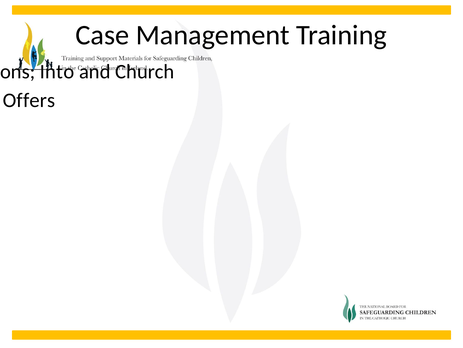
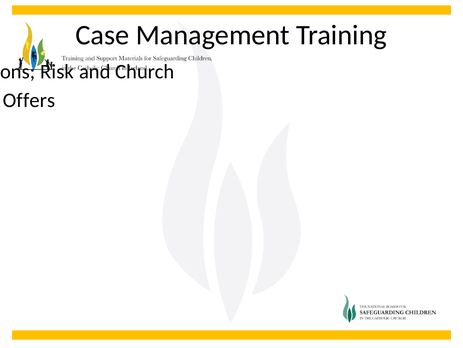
Into: Into -> Risk (57, 71)
